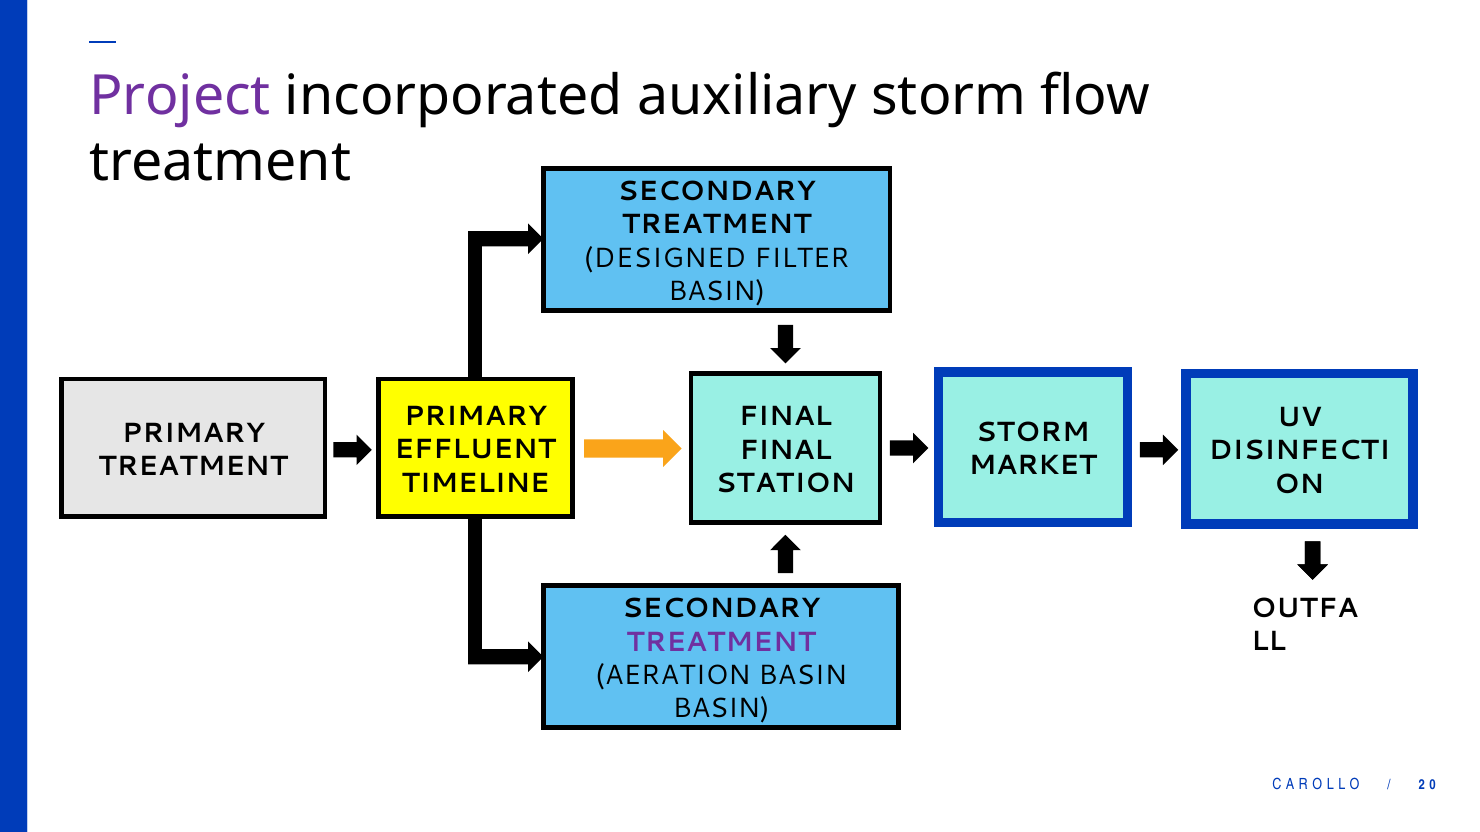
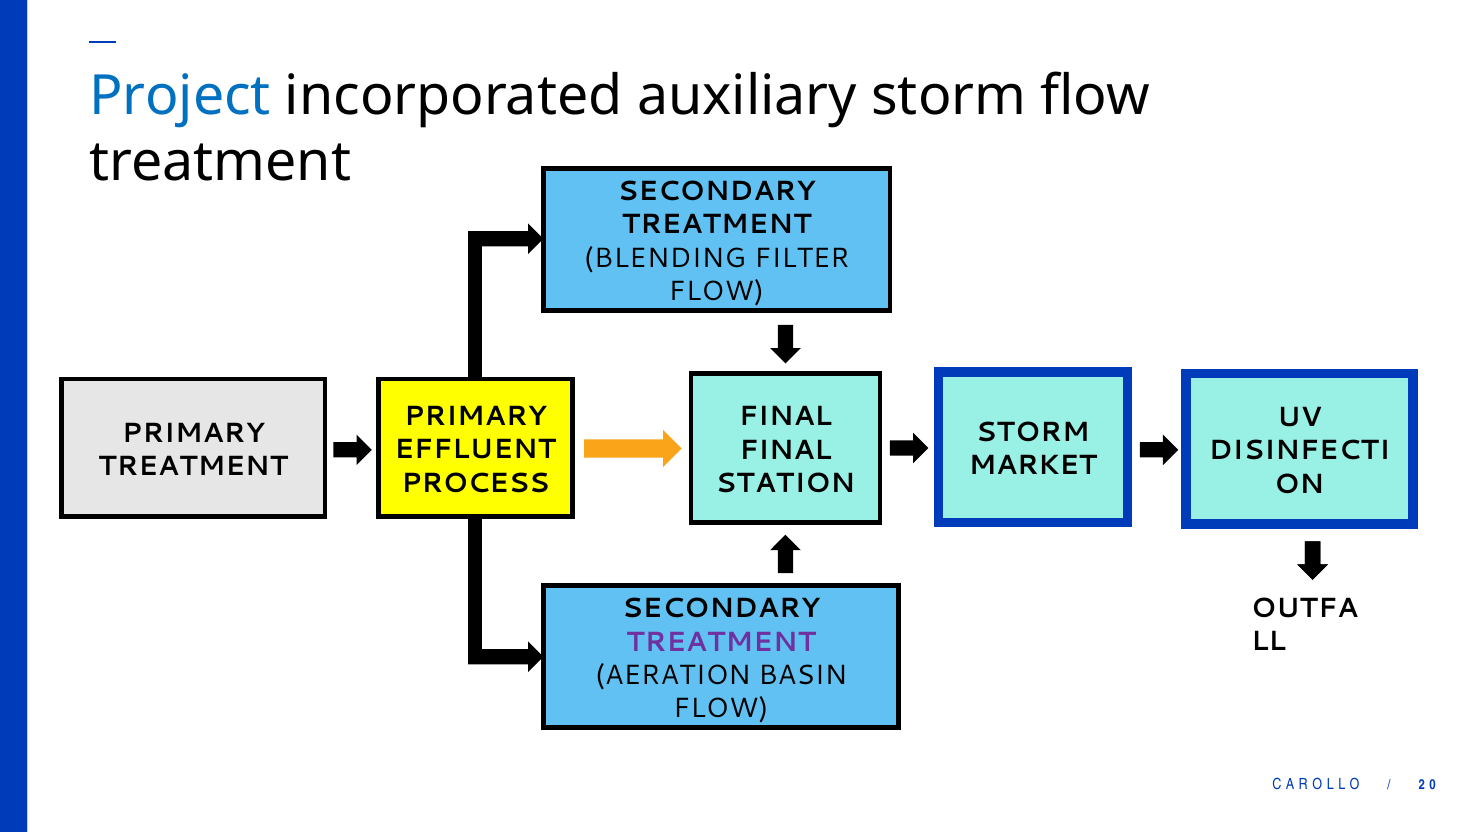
Project colour: purple -> blue (180, 96)
DESIGNED: DESIGNED -> BLENDING (665, 258)
BASIN: BASIN -> FLOW (716, 291)
TIMELINE: TIMELINE -> PROCESS (475, 483)
BASIN: BASIN -> FLOW (721, 709)
